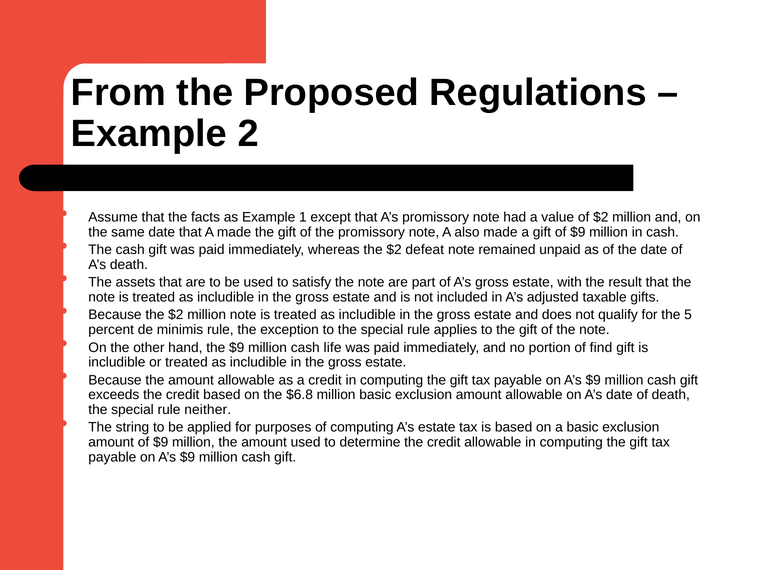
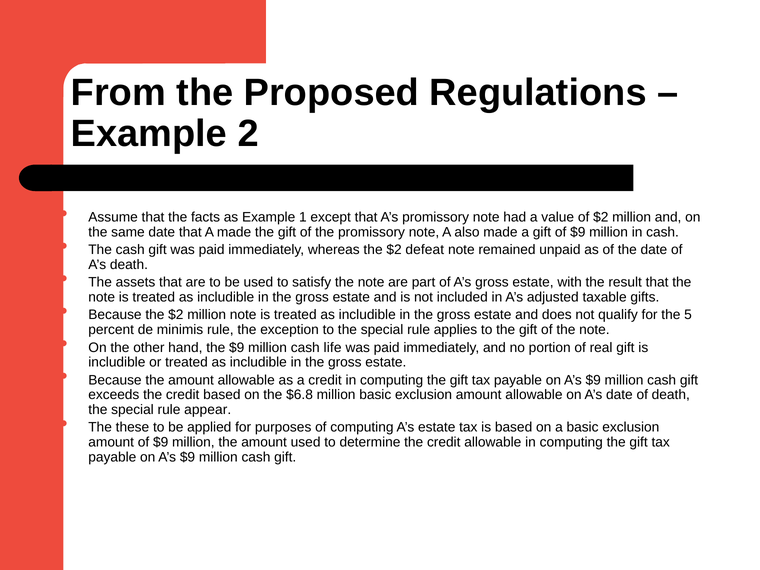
find: find -> real (601, 347)
neither: neither -> appear (208, 410)
string: string -> these (132, 427)
